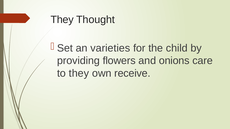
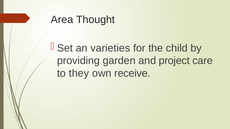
They: They -> Area (62, 20)
flowers: flowers -> garden (119, 61)
onions: onions -> project (174, 61)
